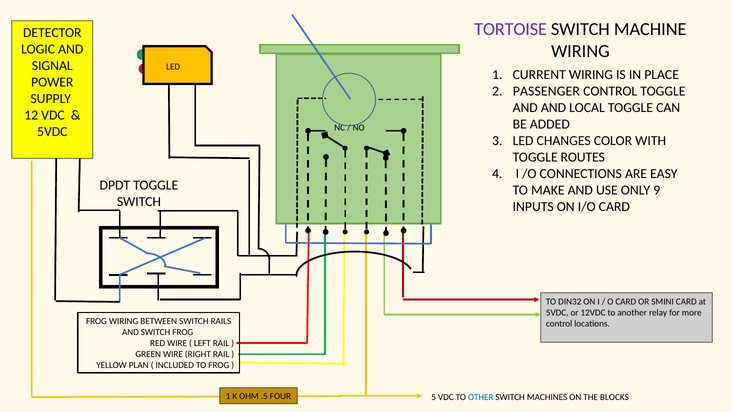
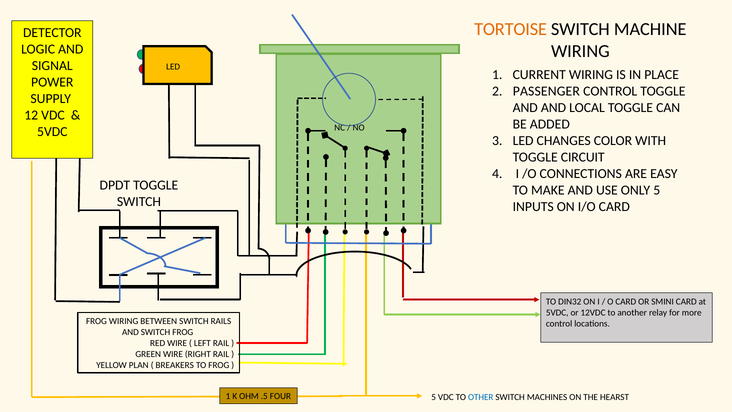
TORTOISE colour: purple -> orange (511, 29)
ROUTES: ROUTES -> CIRCUIT (583, 157)
ONLY 9: 9 -> 5 (657, 190)
INCLUDED: INCLUDED -> BREAKERS (175, 365)
BLOCKS: BLOCKS -> HEARST (615, 397)
